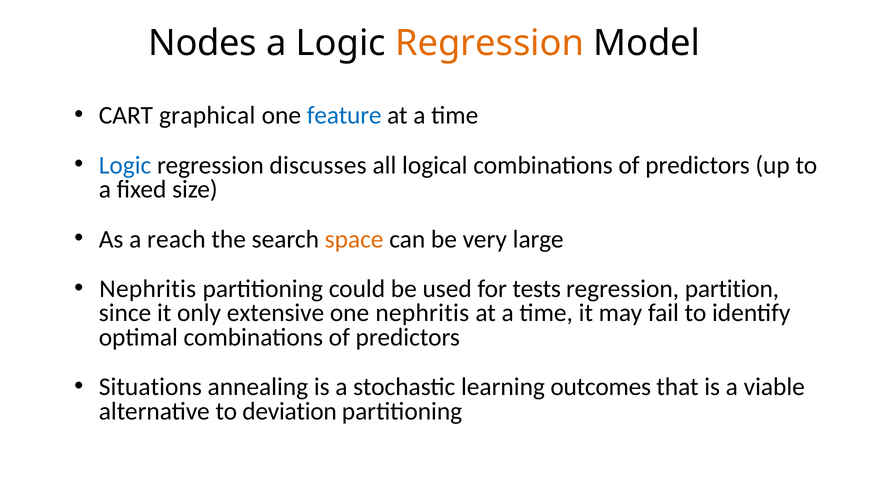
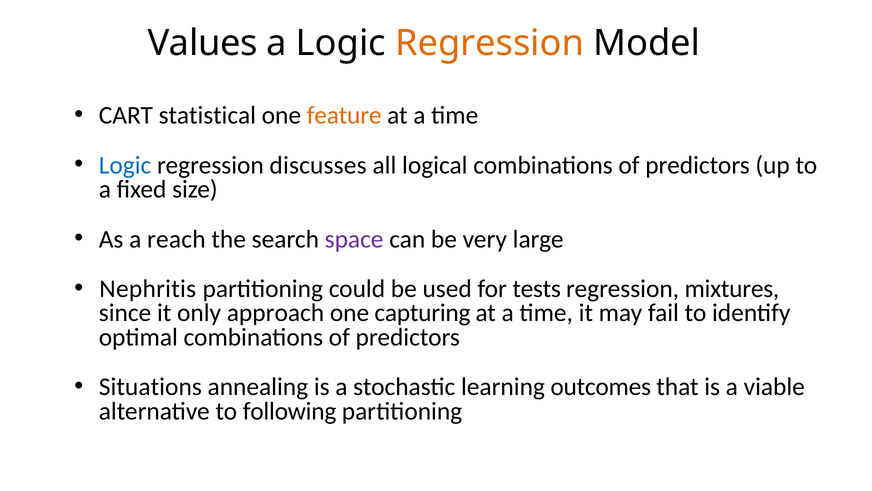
Nodes: Nodes -> Values (203, 43)
graphical: graphical -> statistical (207, 115)
feature colour: blue -> orange (344, 115)
space colour: orange -> purple (354, 239)
partition: partition -> mixtures (732, 288)
extensive: extensive -> approach (275, 313)
one nephritis: nephritis -> capturing (422, 313)
deviation: deviation -> following (290, 411)
